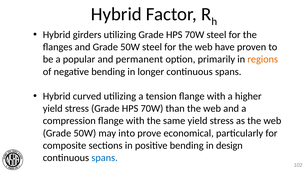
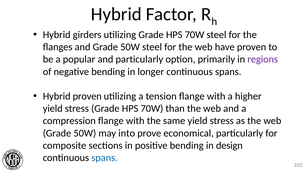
and permanent: permanent -> particularly (139, 59)
regions colour: orange -> purple (263, 59)
Hybrid curved: curved -> proven (87, 96)
